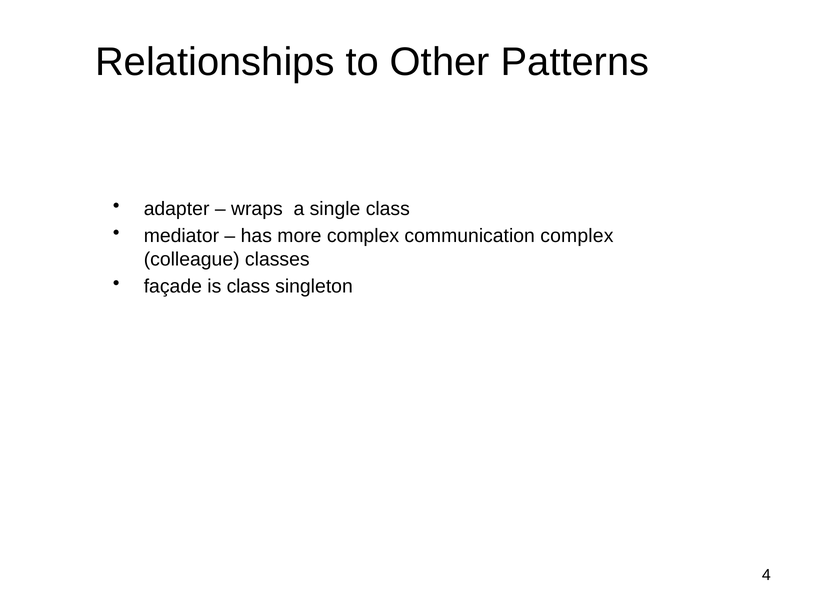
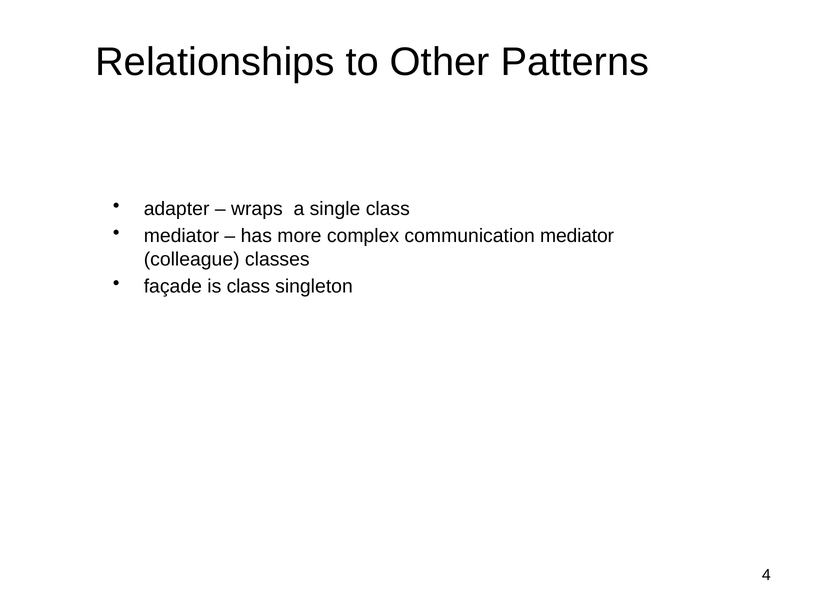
communication complex: complex -> mediator (577, 236)
